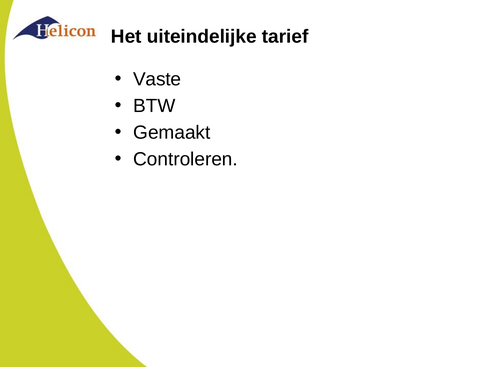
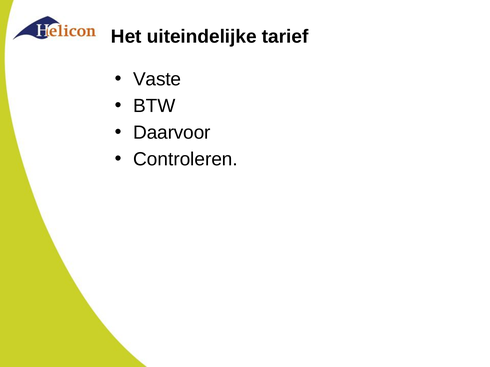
Gemaakt: Gemaakt -> Daarvoor (172, 133)
